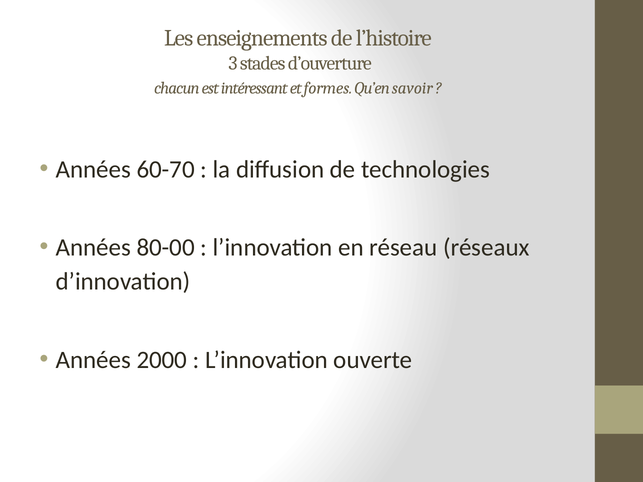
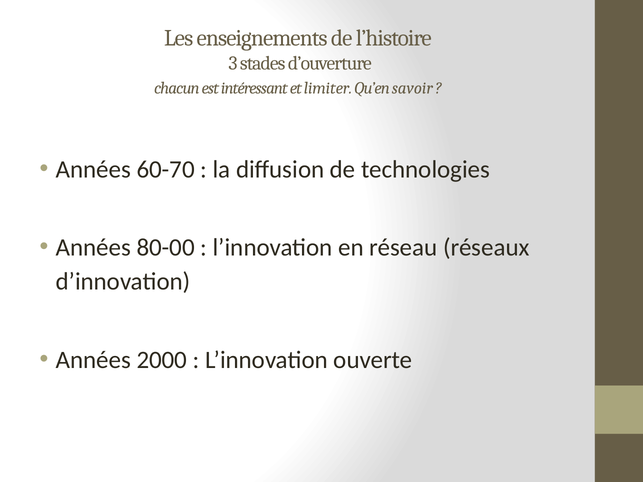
formes: formes -> limiter (328, 88)
